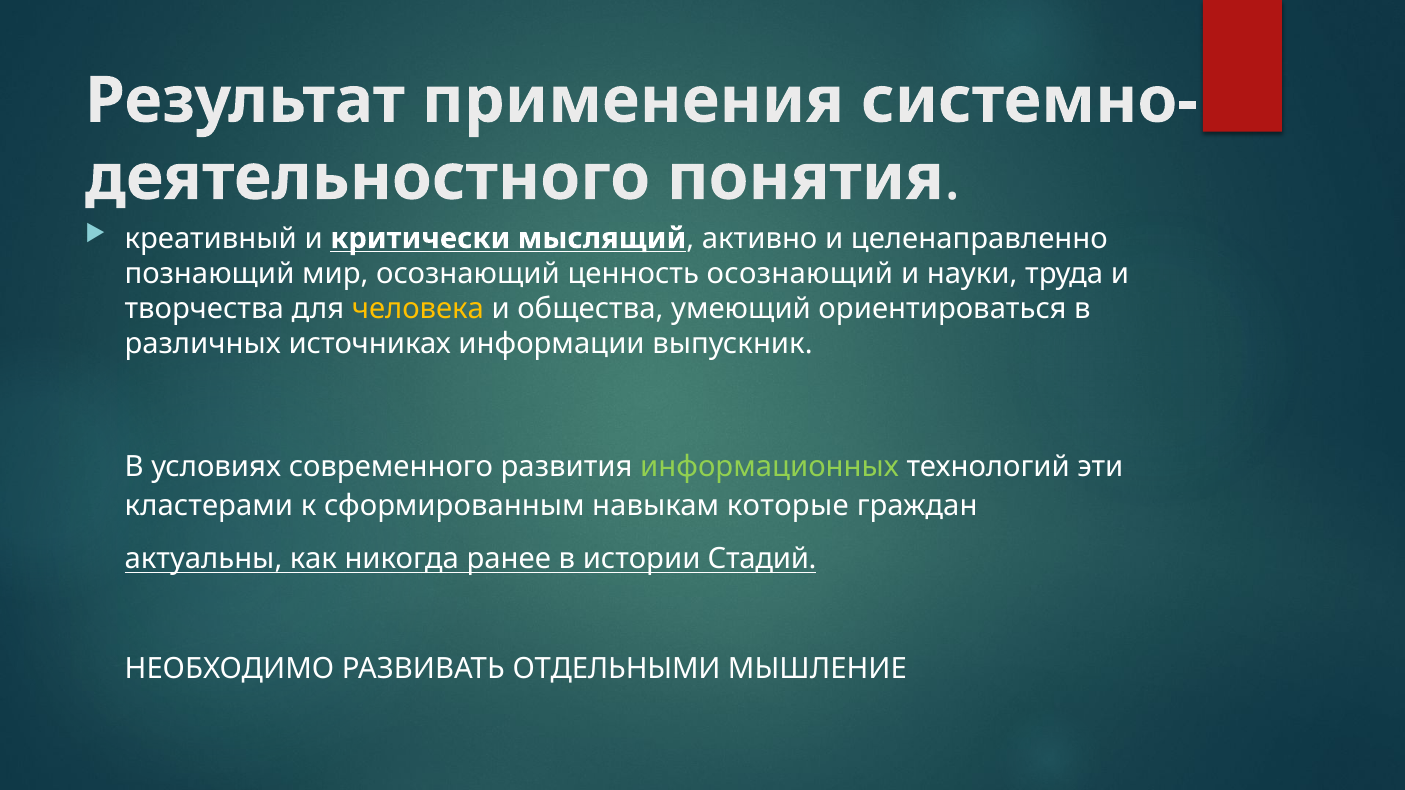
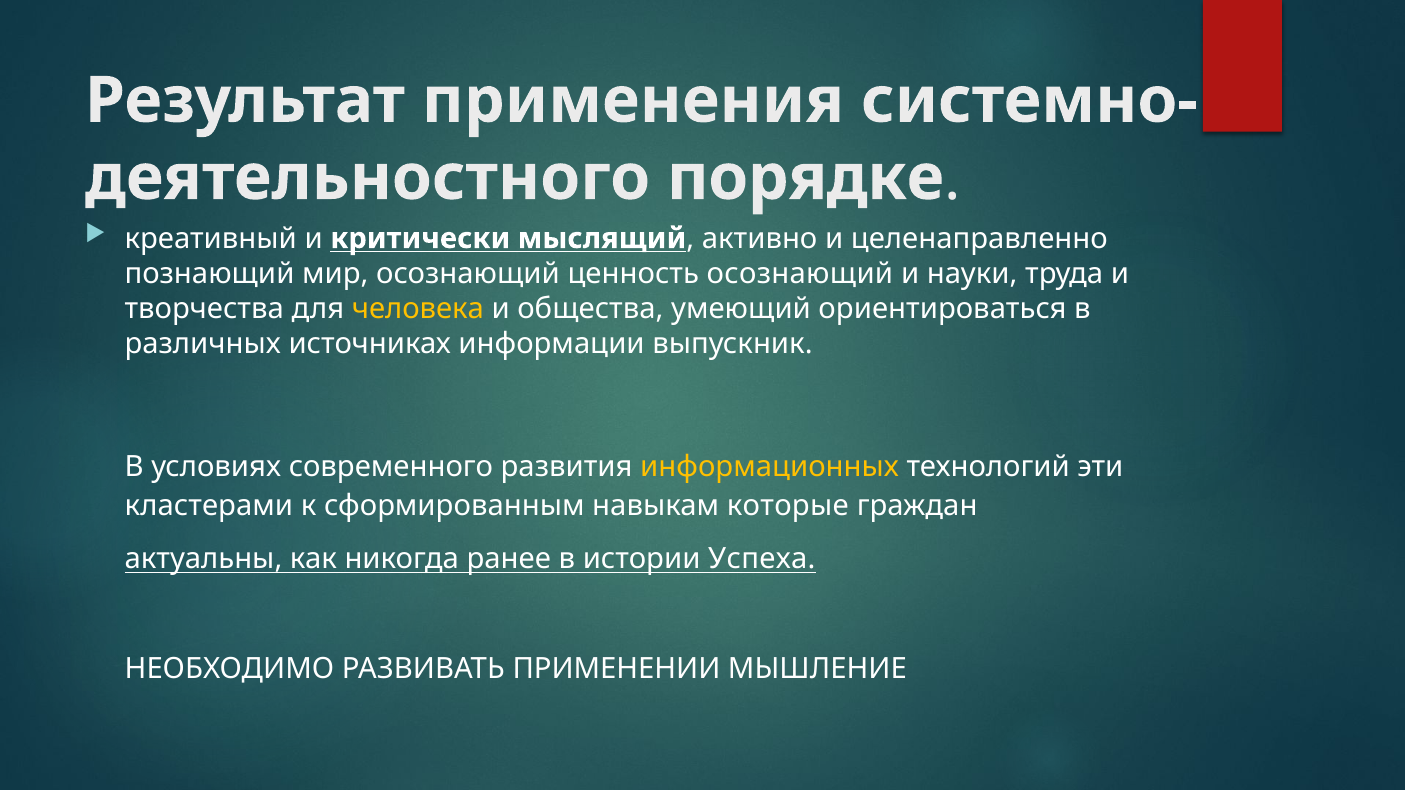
понятия: понятия -> порядке (806, 178)
информационных colour: light green -> yellow (770, 467)
Стадий: Стадий -> Успеха (762, 559)
ОТДЕЛЬНЫМИ: ОТДЕЛЬНЫМИ -> ПРИМЕНЕНИИ (616, 669)
